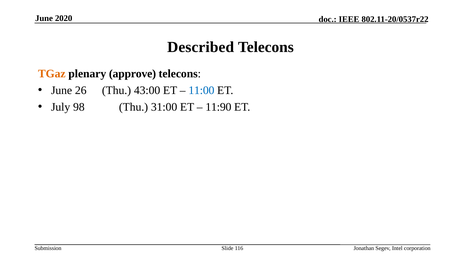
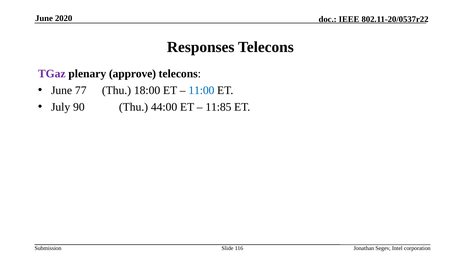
Described: Described -> Responses (201, 47)
TGaz colour: orange -> purple (52, 74)
26: 26 -> 77 (81, 90)
43:00: 43:00 -> 18:00 (147, 90)
98: 98 -> 90 (79, 107)
31:00: 31:00 -> 44:00 (164, 107)
11:90: 11:90 -> 11:85 (218, 107)
